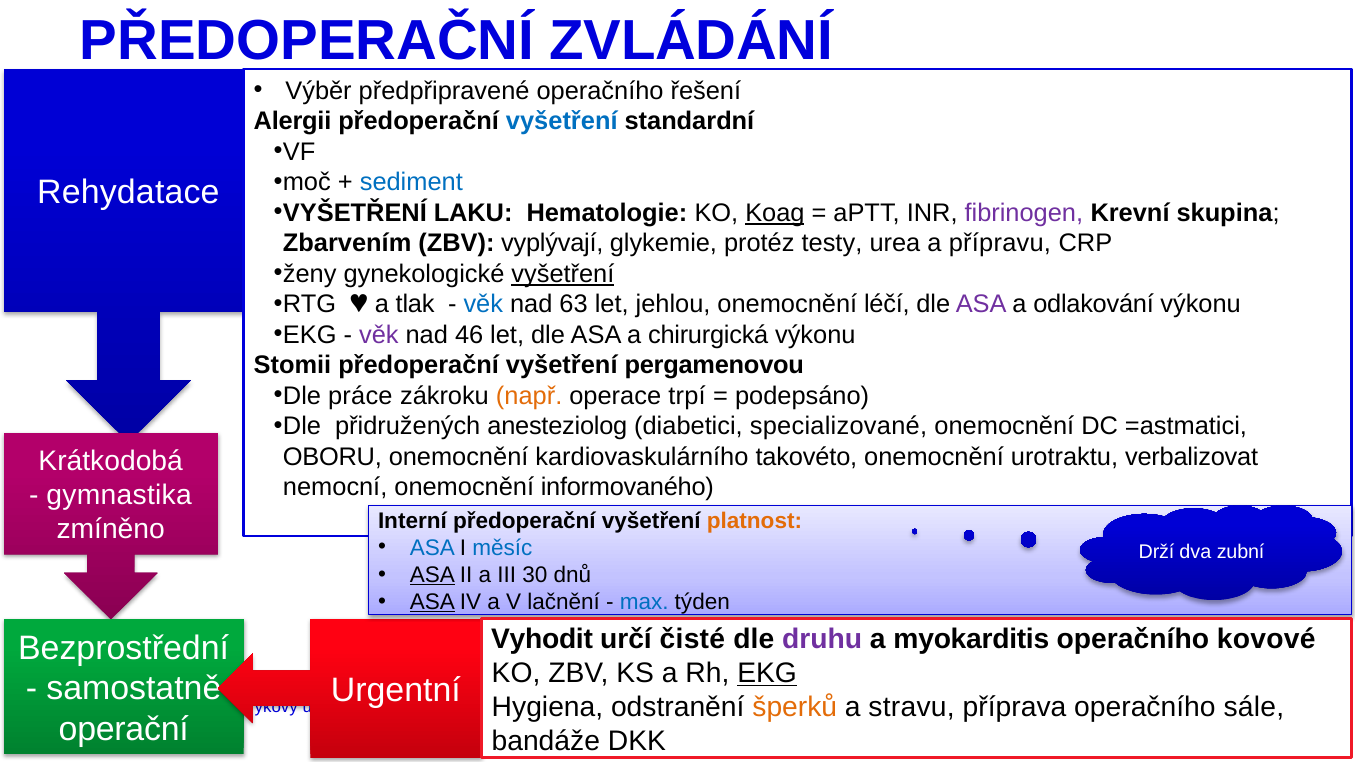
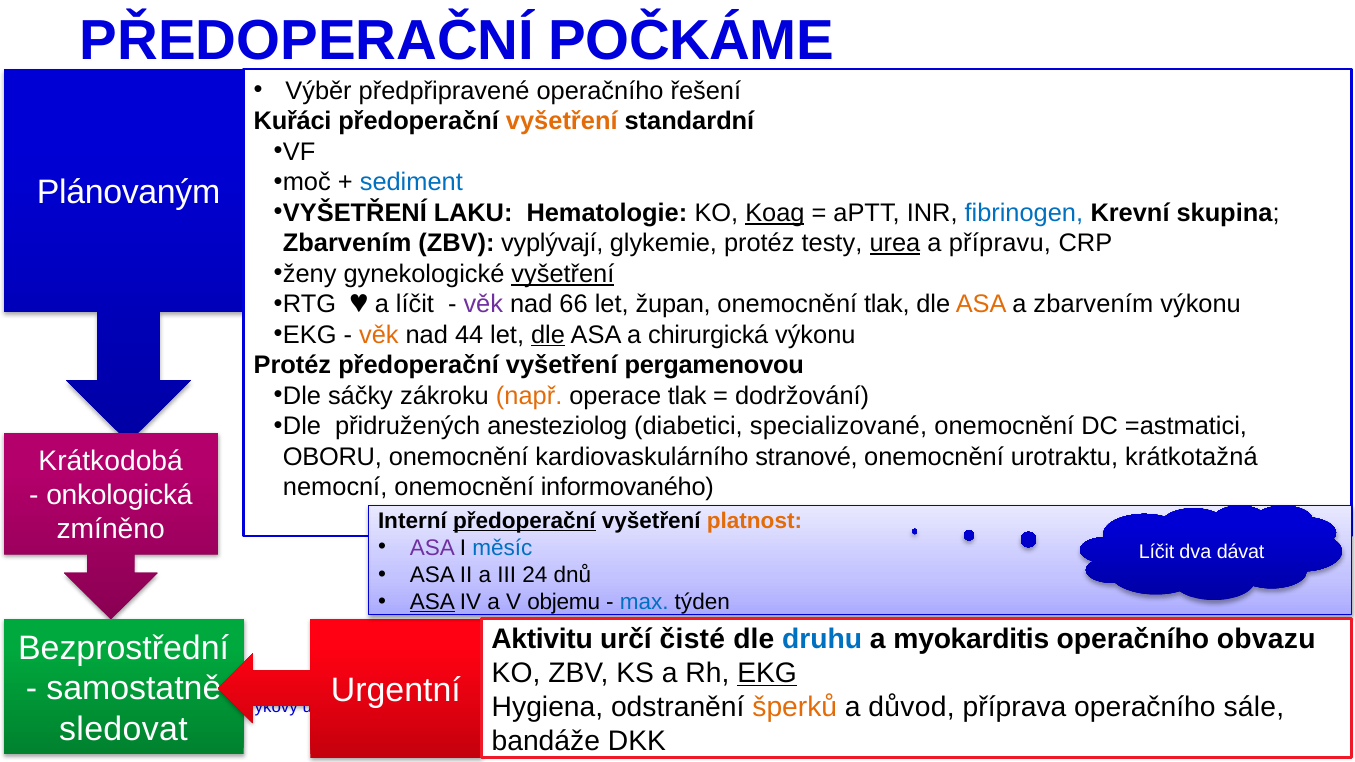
ZVLÁDÁNÍ: ZVLÁDÁNÍ -> POČKÁME (691, 41)
Alergii: Alergii -> Kuřáci (293, 121)
vyšetření colour: blue -> orange (562, 121)
Rehydatace: Rehydatace -> Plánovaným (129, 193)
fibrinogen colour: purple -> blue (1024, 213)
urea underline: none -> present (895, 243)
a tlak: tlak -> líčit (415, 304)
věk colour: blue -> purple (483, 304)
63: 63 -> 66 (574, 304)
jehlou: jehlou -> župan (673, 304)
onemocnění léčí: léčí -> tlak (887, 304)
ASA colour: purple -> orange (981, 304)
a odlakování: odlakování -> zbarvením (1093, 304)
věk colour: purple -> orange (379, 335)
46: 46 -> 44 (469, 335)
dle underline: none -> present (548, 335)
Stomii: Stomii -> Protéz (292, 365)
práce: práce -> sáčky (360, 396)
operace trpí: trpí -> tlak (687, 396)
podepsáno: podepsáno -> dodržování (802, 396)
takovéto: takovéto -> stranové (806, 457)
verbalizovat: verbalizovat -> krátkotažná (1191, 457)
gymnastika: gymnastika -> onkologická (119, 496)
předoperační underline: none -> present (524, 521)
ASA colour: blue -> purple (432, 548)
Drží: Drží -> Líčit (1157, 552)
zubní: zubní -> dávat (1241, 552)
ASA underline: present -> none (432, 575)
30: 30 -> 24 (535, 575)
lačnění: lačnění -> objemu (564, 602)
Vyhodit: Vyhodit -> Aktivitu (542, 640)
druhu colour: purple -> blue (822, 640)
kovové: kovové -> obvazu (1266, 640)
stravu: stravu -> důvod (912, 707)
operační: operační -> sledovat (123, 729)
